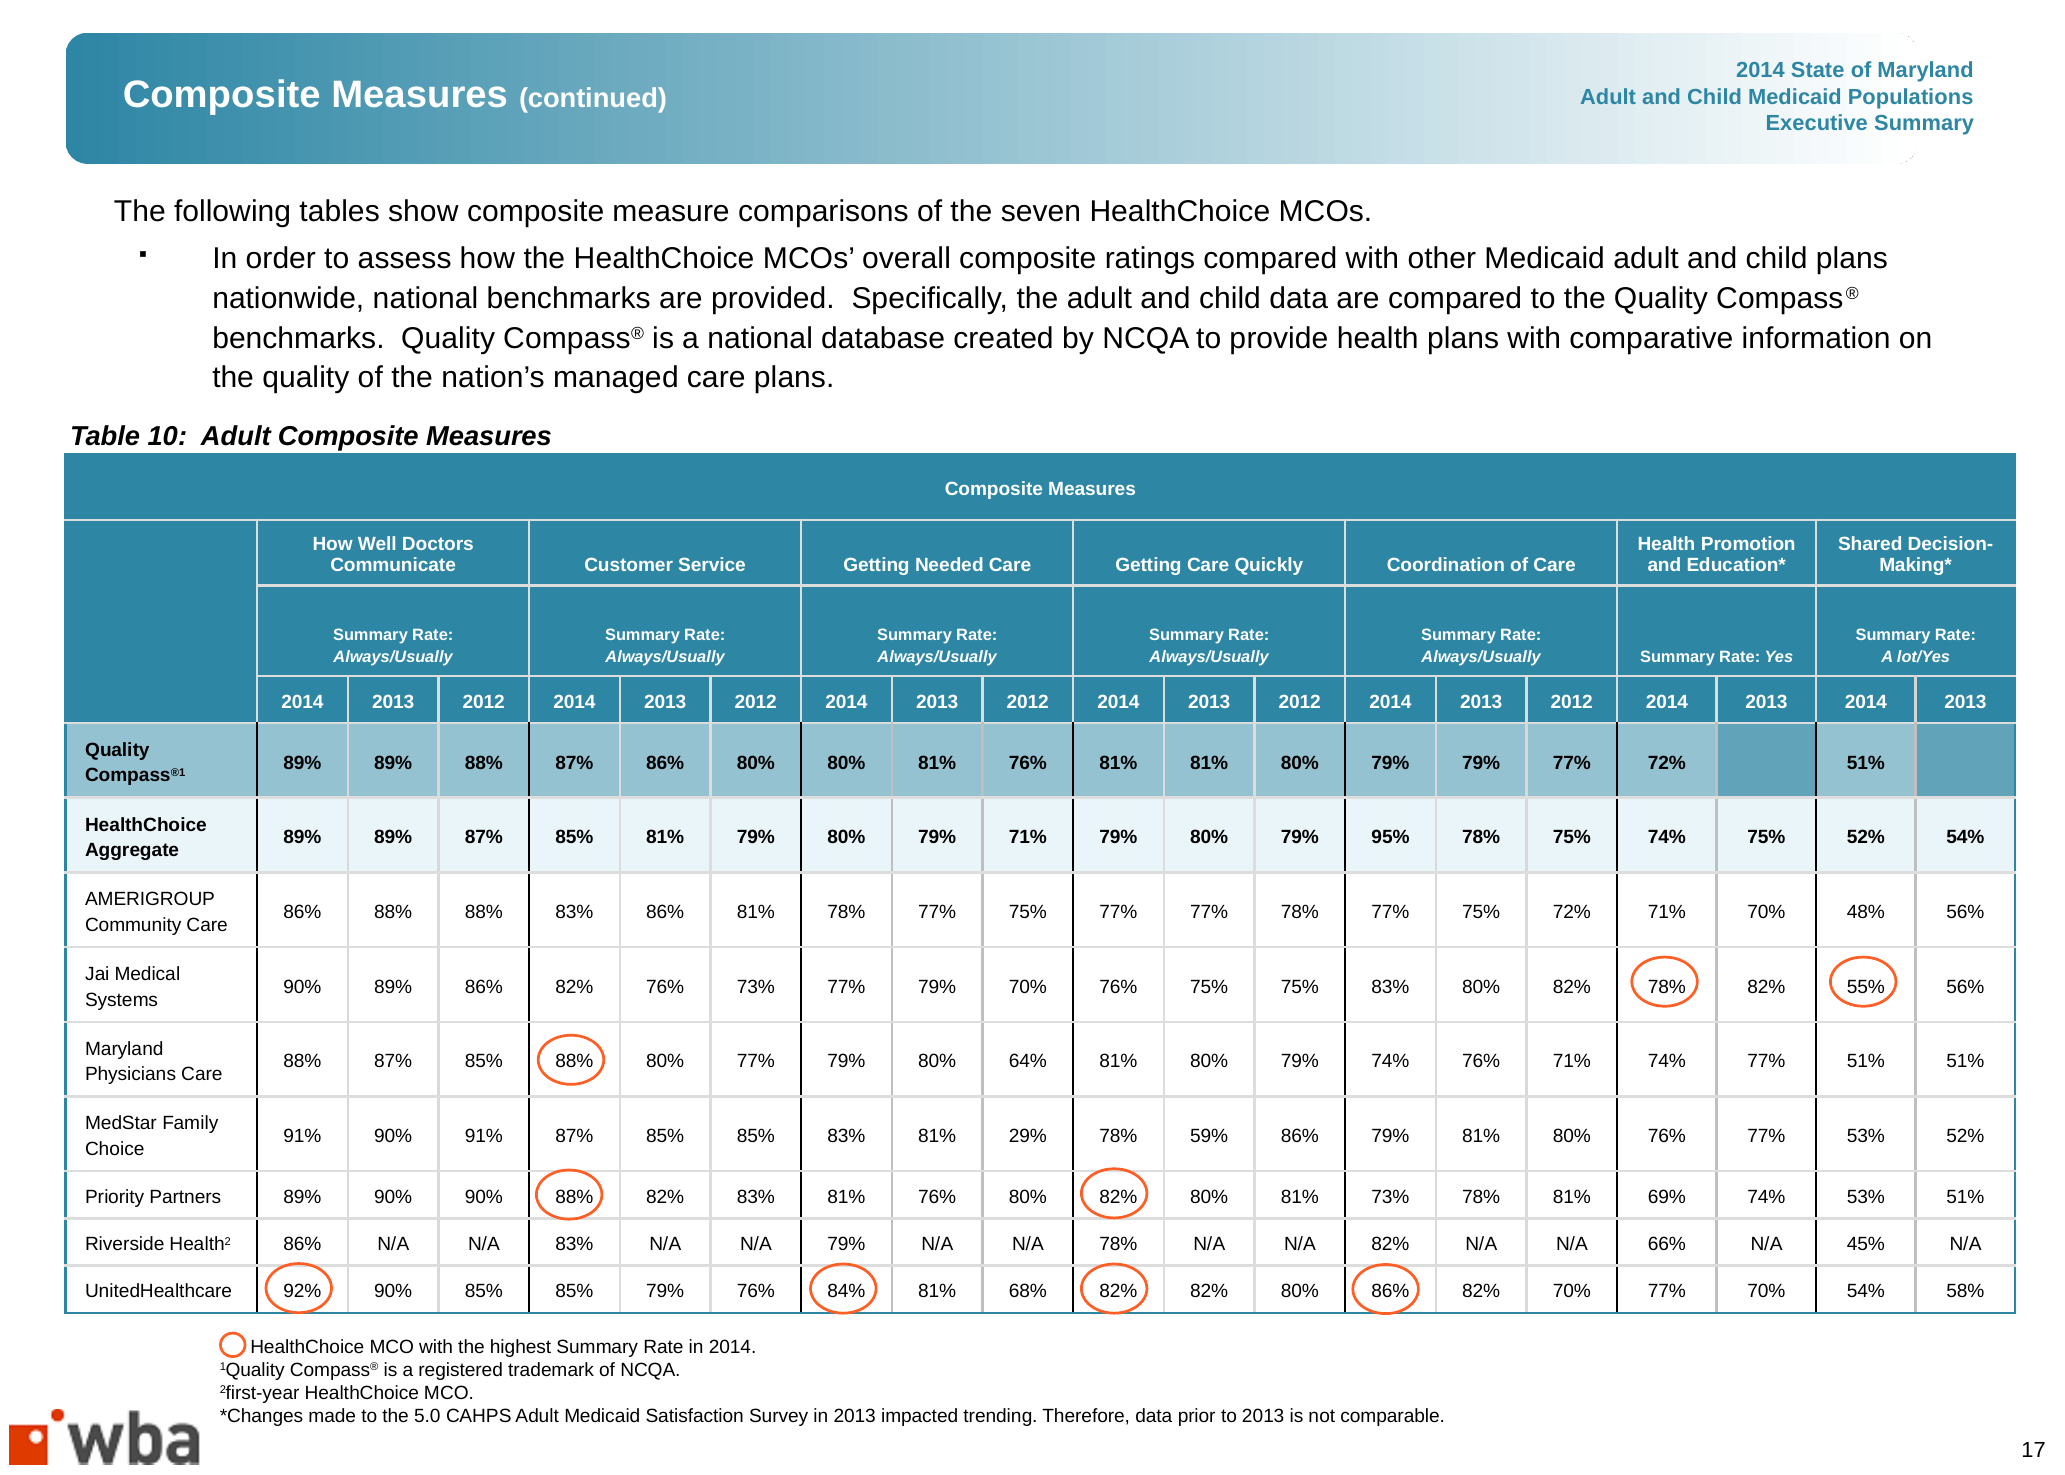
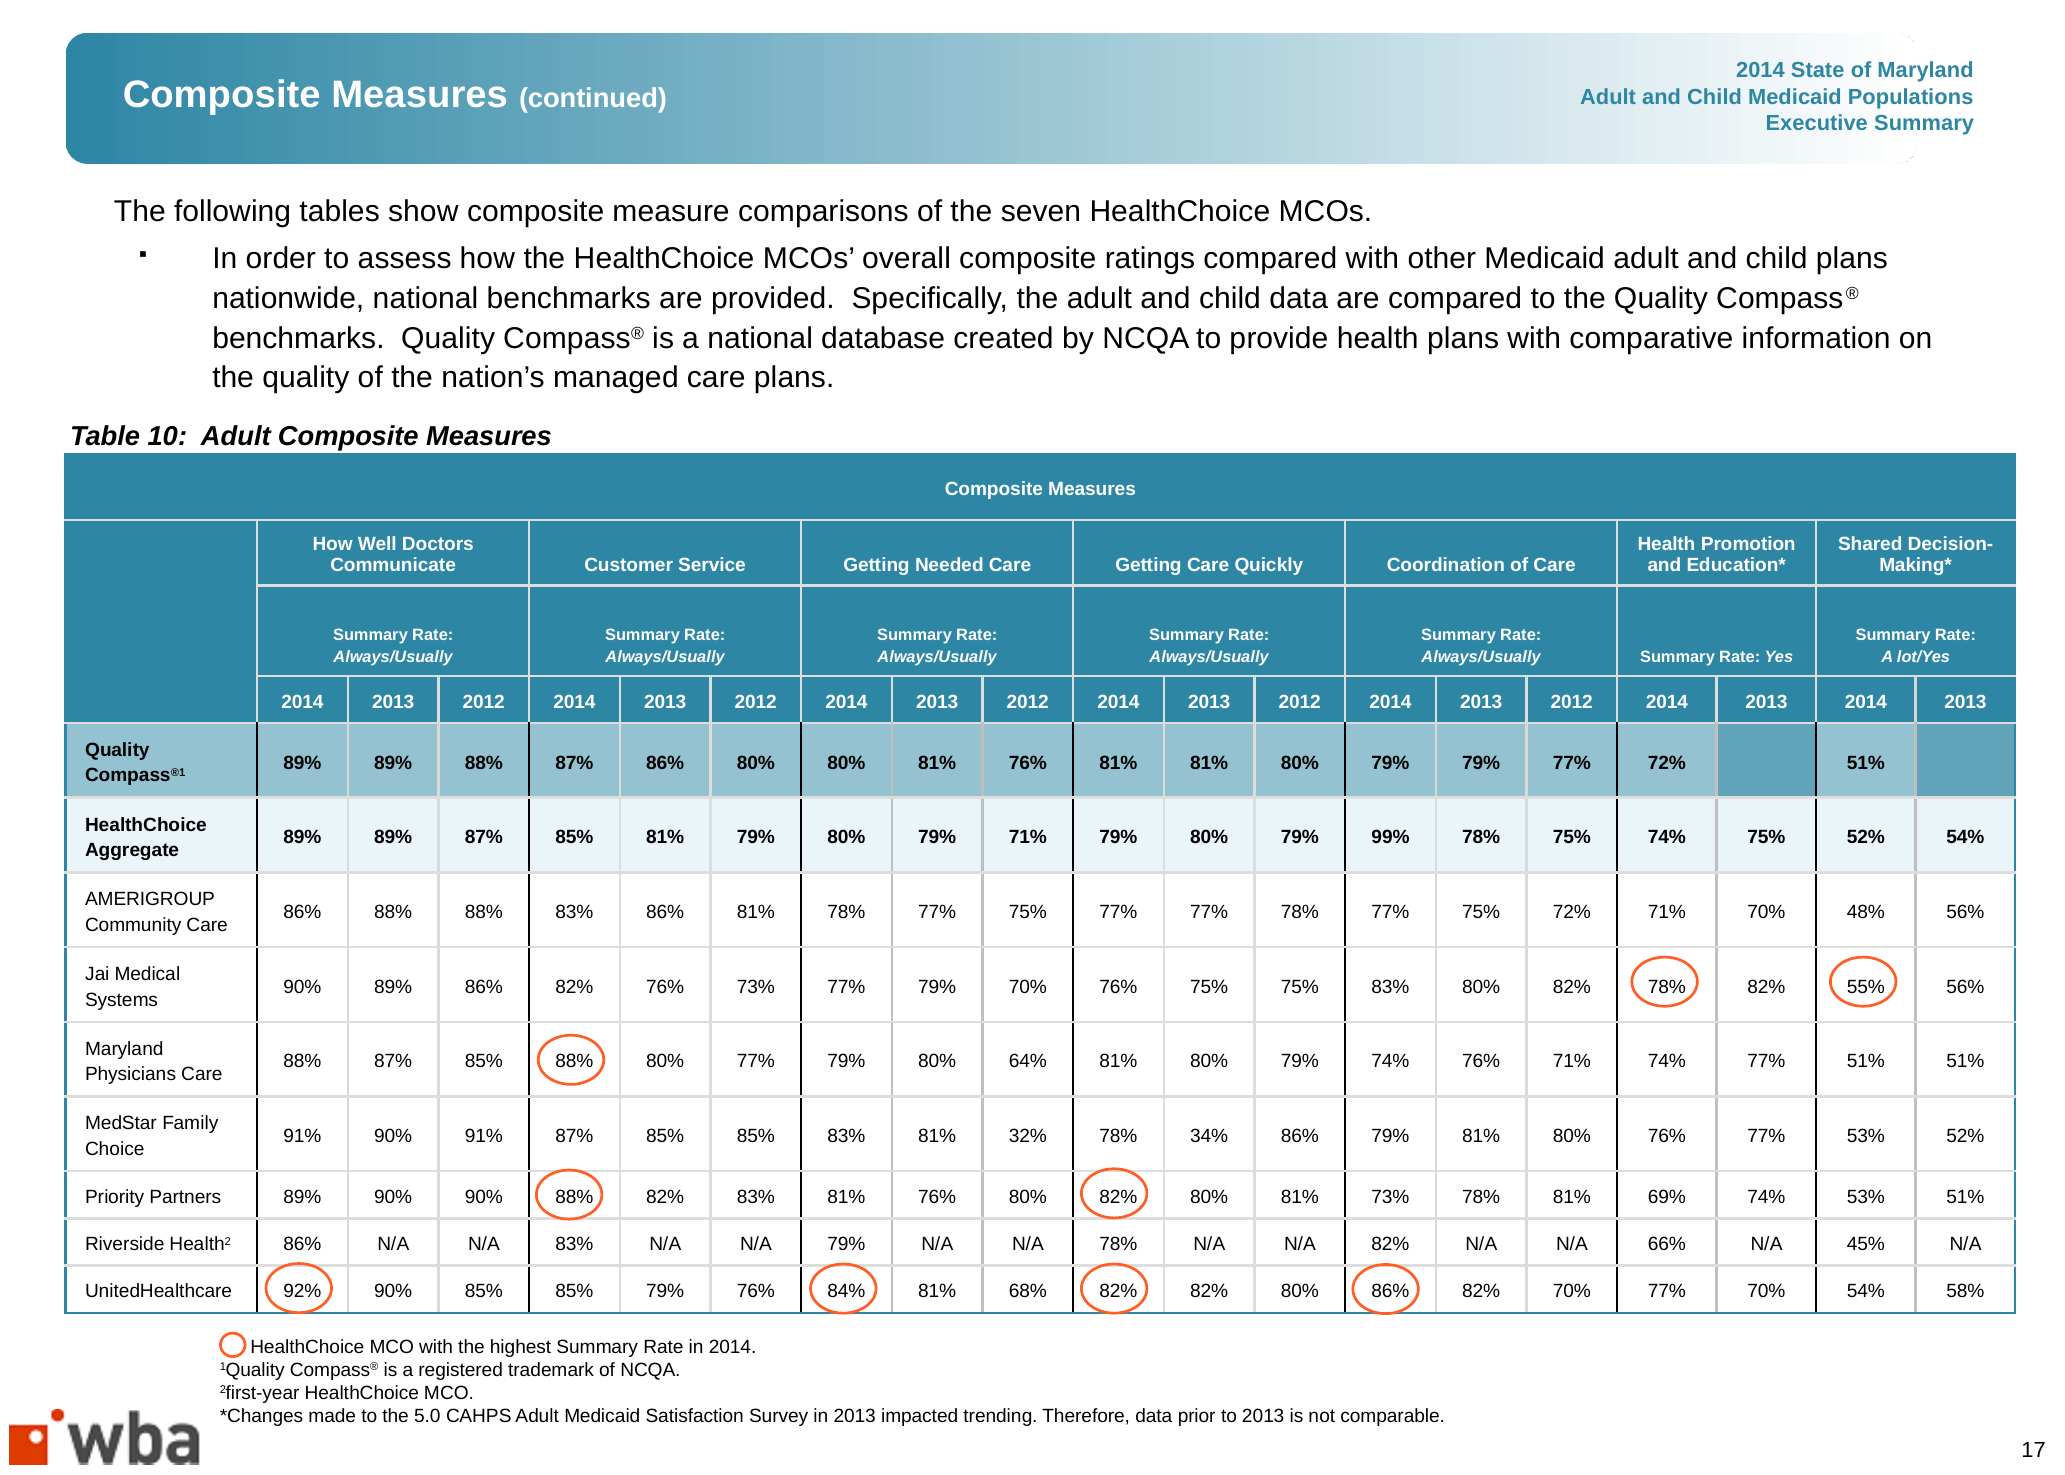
95%: 95% -> 99% (1391, 837)
29%: 29% -> 32% (1028, 1136)
59%: 59% -> 34% (1209, 1136)
